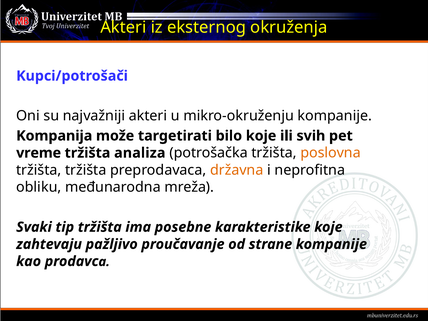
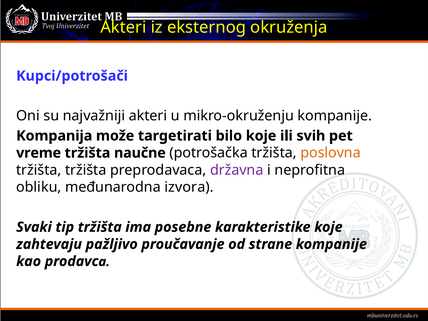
analiza: analiza -> naučne (140, 153)
državna colour: orange -> purple (237, 170)
mreža: mreža -> izvora (189, 187)
